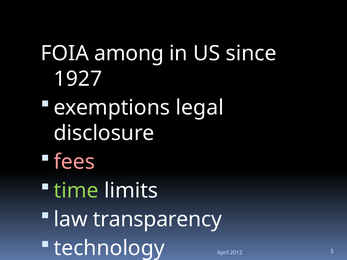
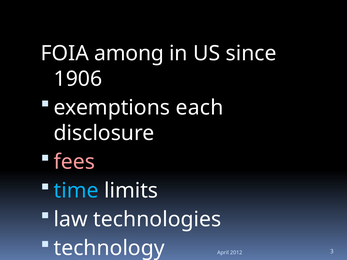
1927: 1927 -> 1906 (78, 79)
legal: legal -> each (200, 108)
time colour: light green -> light blue (76, 191)
transparency: transparency -> technologies (157, 220)
